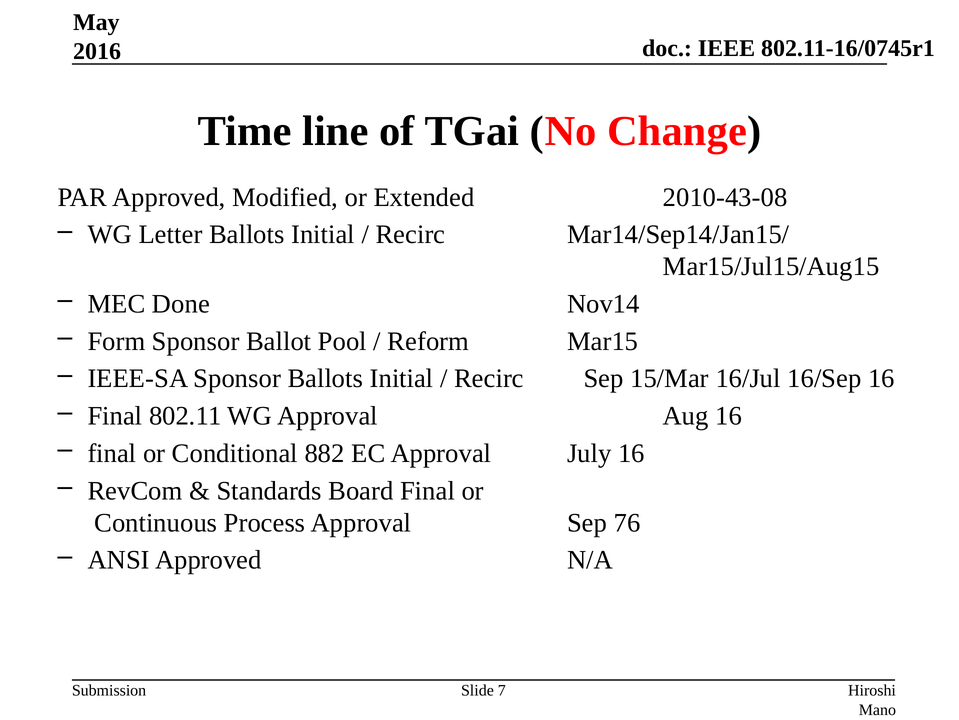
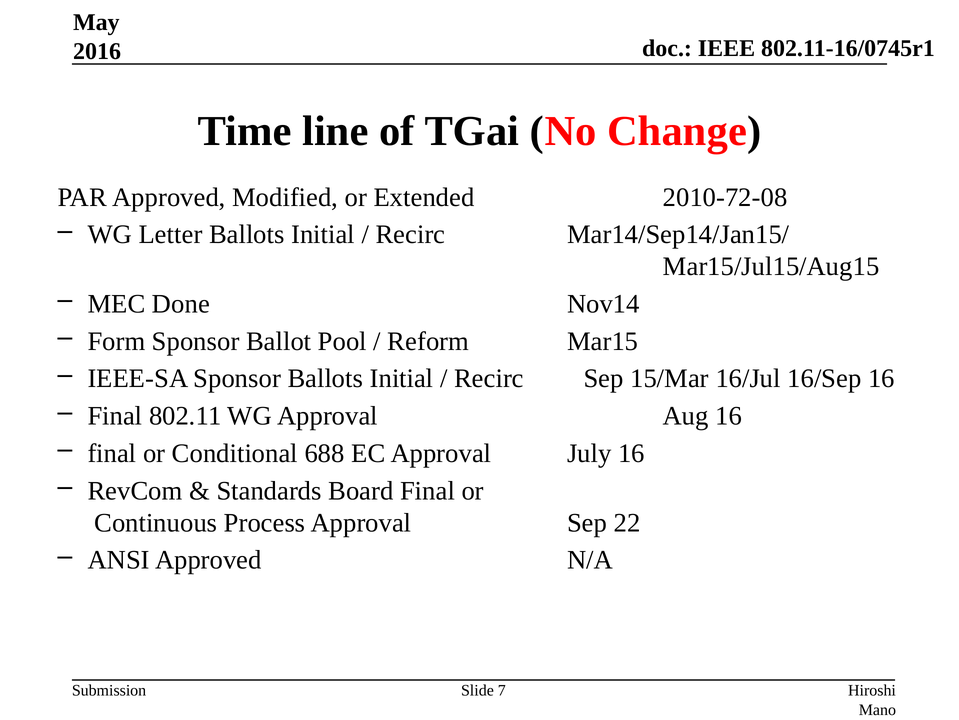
2010-43-08: 2010-43-08 -> 2010-72-08 (725, 197)
882: 882 -> 688 (325, 453)
76: 76 -> 22 (627, 522)
